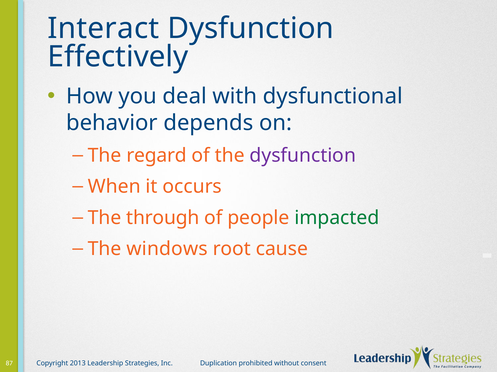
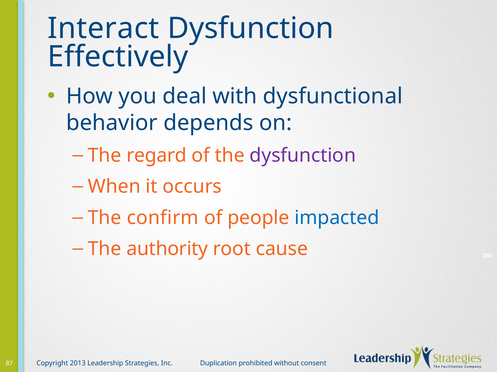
through: through -> confirm (163, 218)
impacted colour: green -> blue (337, 218)
windows: windows -> authority (167, 249)
